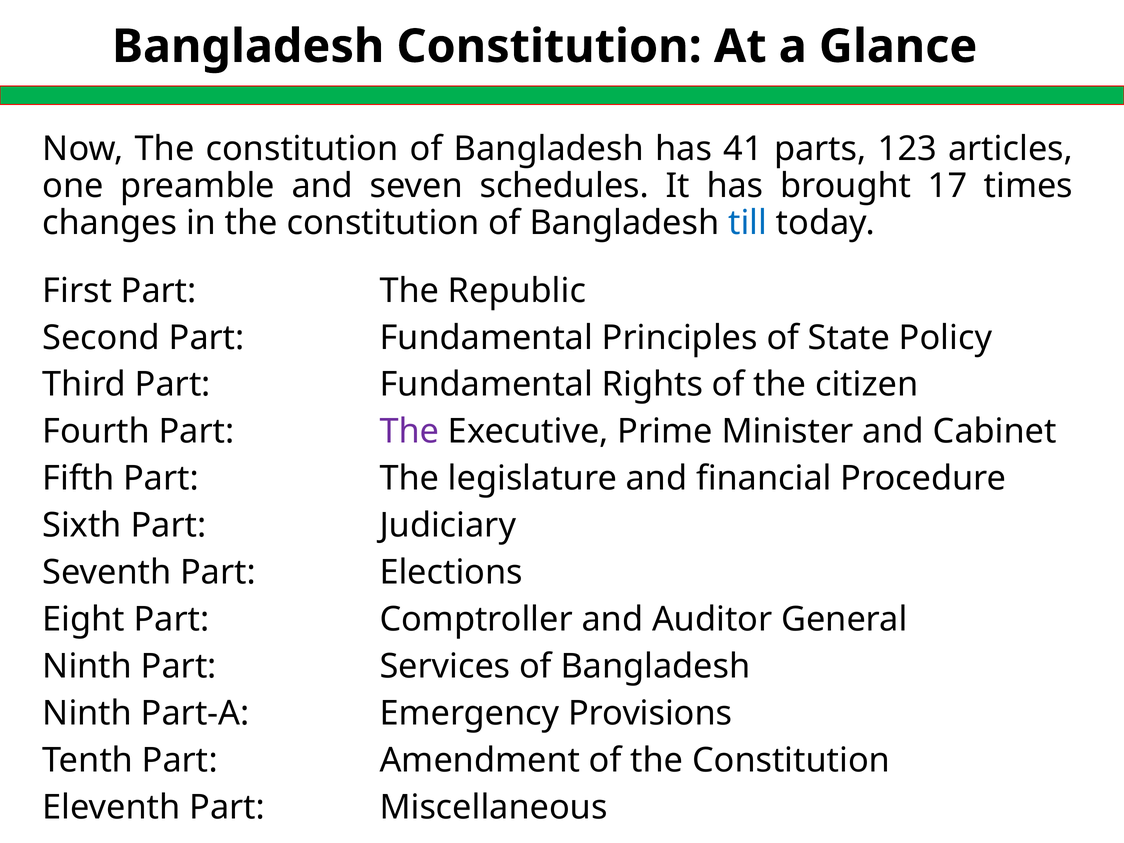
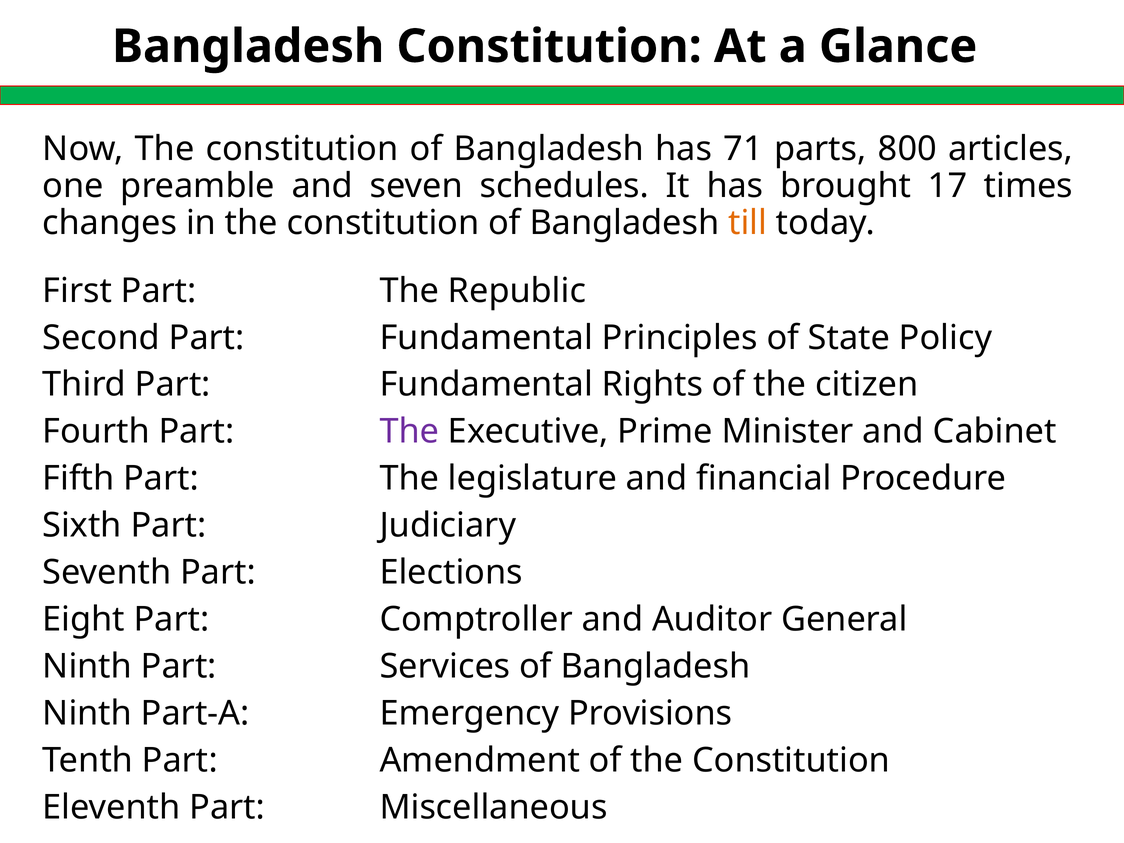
41: 41 -> 71 (743, 149)
123: 123 -> 800 (907, 149)
till colour: blue -> orange (748, 223)
